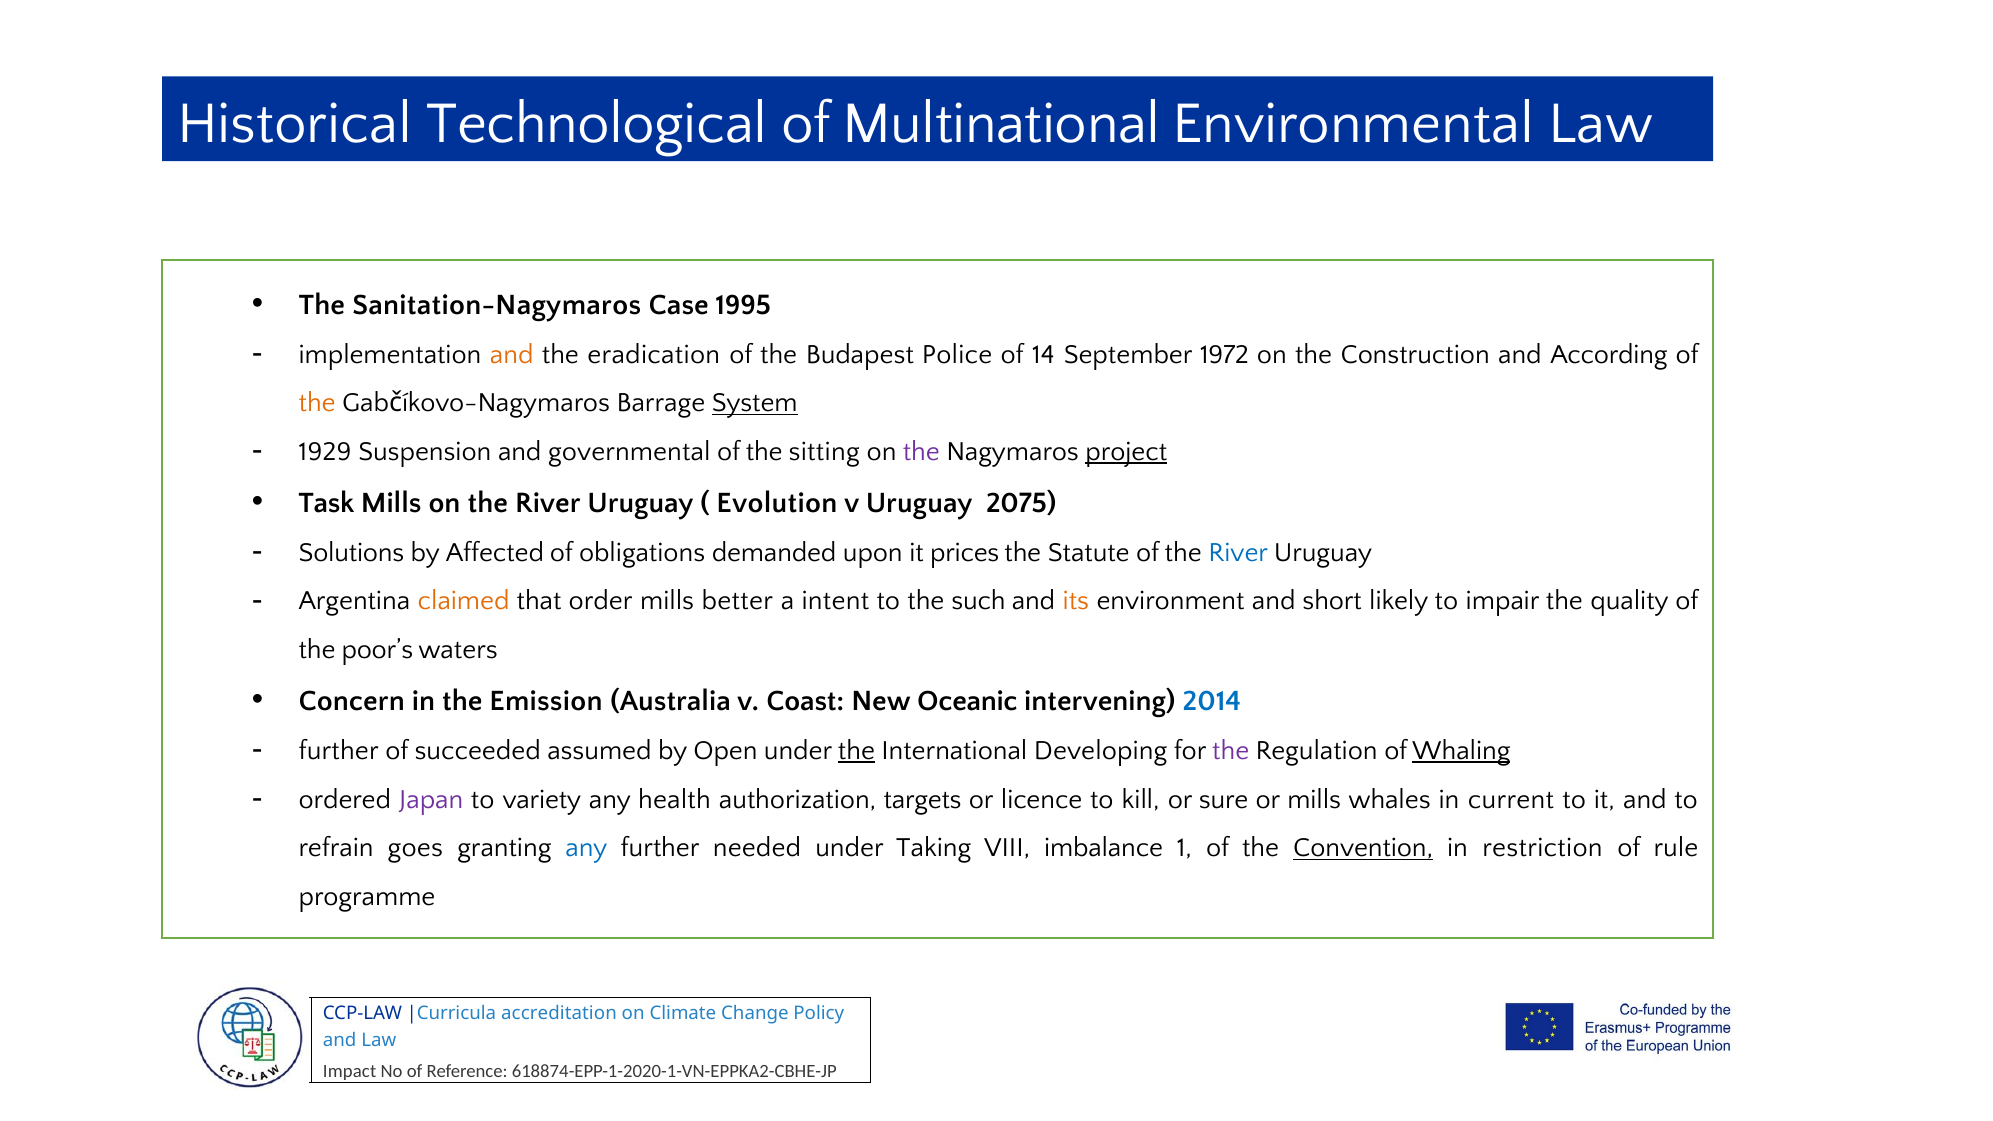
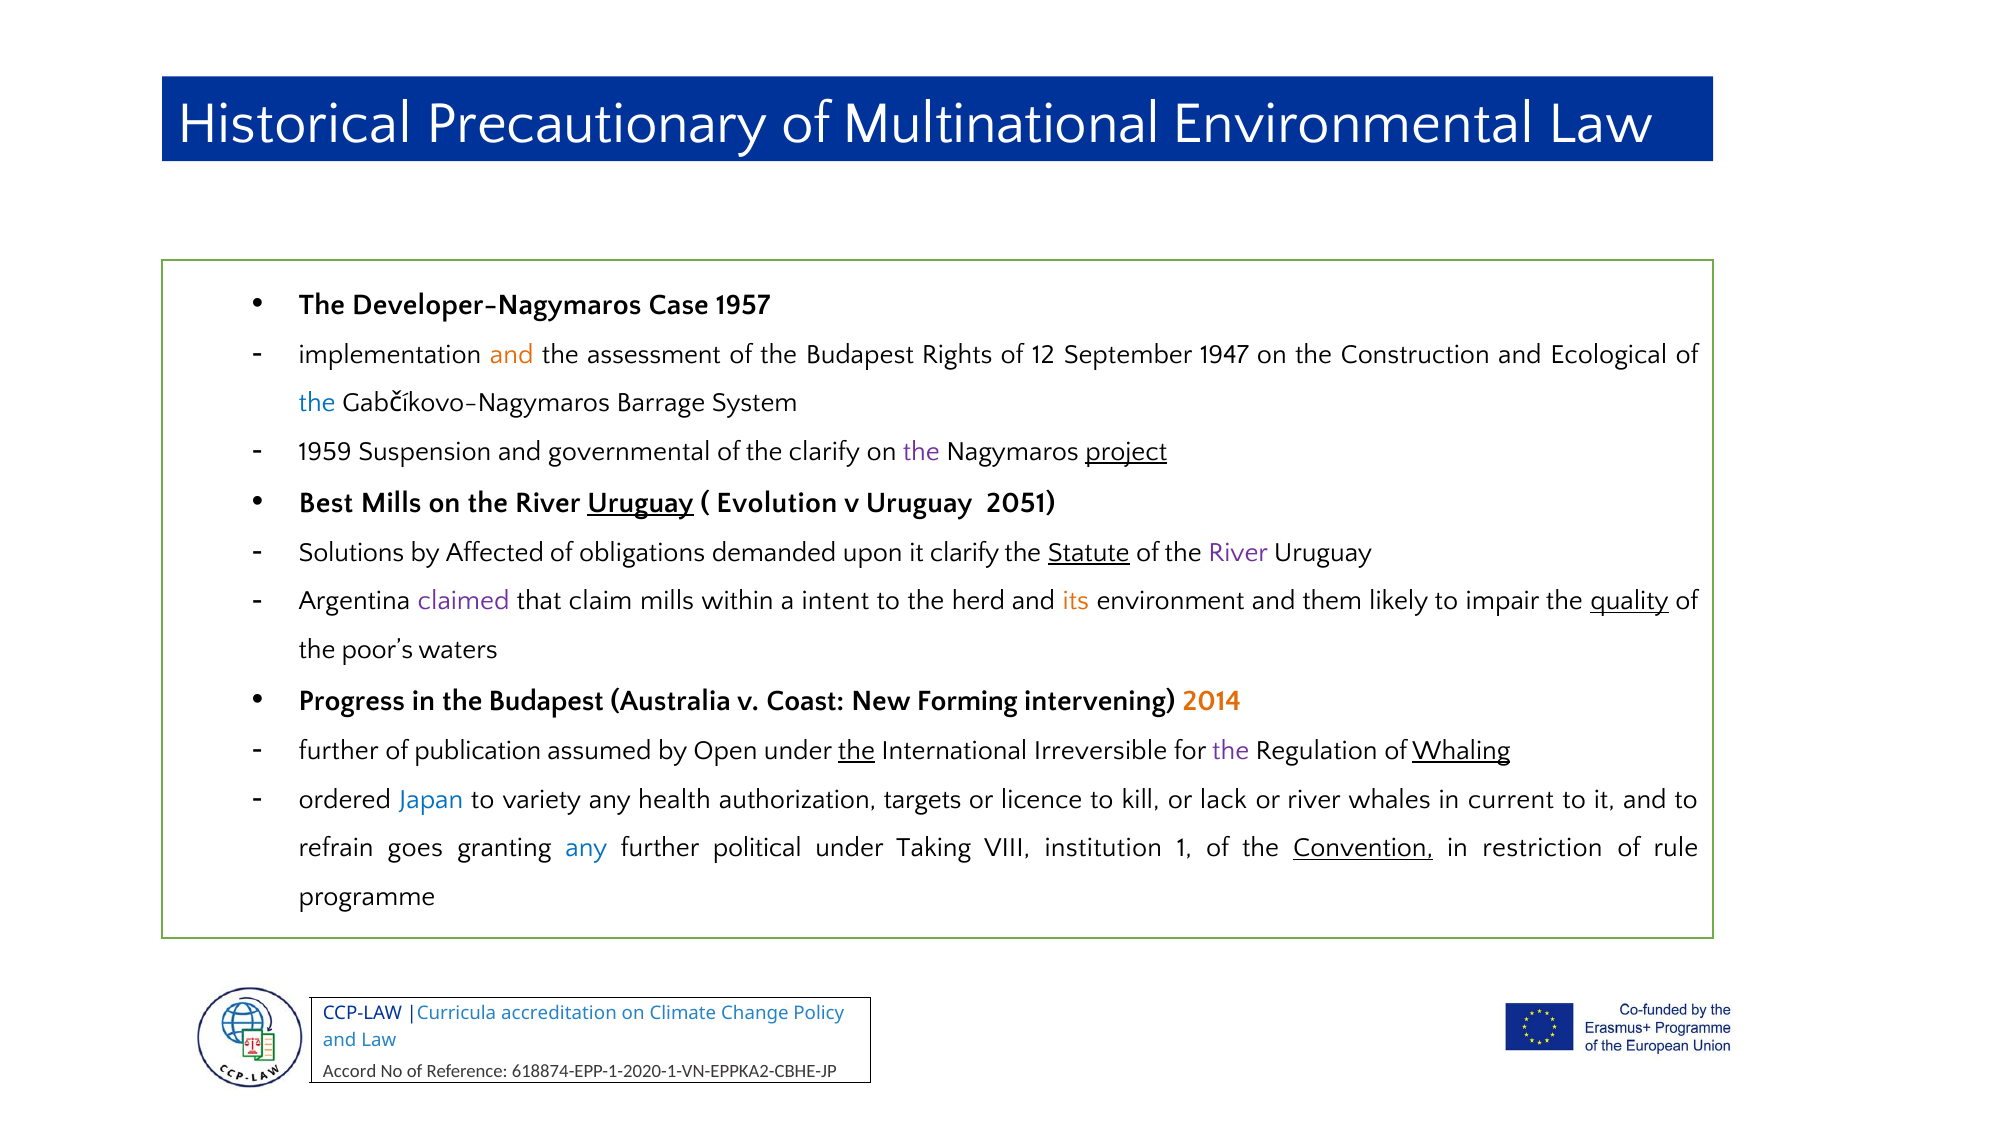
Technological: Technological -> Precautionary (597, 123)
Sanitation-Nagymaros: Sanitation-Nagymaros -> Developer-Nagymaros (497, 305)
1995: 1995 -> 1957 (743, 305)
eradication: eradication -> assessment (654, 354)
Police: Police -> Rights (957, 354)
14: 14 -> 12 (1043, 354)
1972: 1972 -> 1947 (1224, 354)
According: According -> Ecological (1609, 354)
the colour: orange -> blue (317, 403)
System underline: present -> none (755, 403)
1929: 1929 -> 1959 (325, 452)
the sitting: sitting -> clarify (824, 452)
Task: Task -> Best (326, 503)
Uruguay underline: none -> present (641, 503)
2075: 2075 -> 2051 (1021, 503)
it prices: prices -> clarify (965, 552)
Statute underline: none -> present (1089, 552)
River colour: blue -> purple (1238, 552)
claimed colour: orange -> purple (464, 601)
order: order -> claim (601, 601)
better: better -> within (737, 601)
such: such -> herd (978, 601)
short: short -> them (1332, 601)
quality underline: none -> present (1630, 601)
Concern: Concern -> Progress (352, 701)
in the Emission: Emission -> Budapest (546, 701)
Oceanic: Oceanic -> Forming (967, 701)
2014 colour: blue -> orange (1212, 701)
succeeded: succeeded -> publication (478, 751)
Developing: Developing -> Irreversible (1101, 751)
Japan colour: purple -> blue (431, 799)
sure: sure -> lack (1223, 799)
or mills: mills -> river (1314, 799)
needed: needed -> political (757, 848)
imbalance: imbalance -> institution (1103, 848)
Impact: Impact -> Accord (350, 1071)
